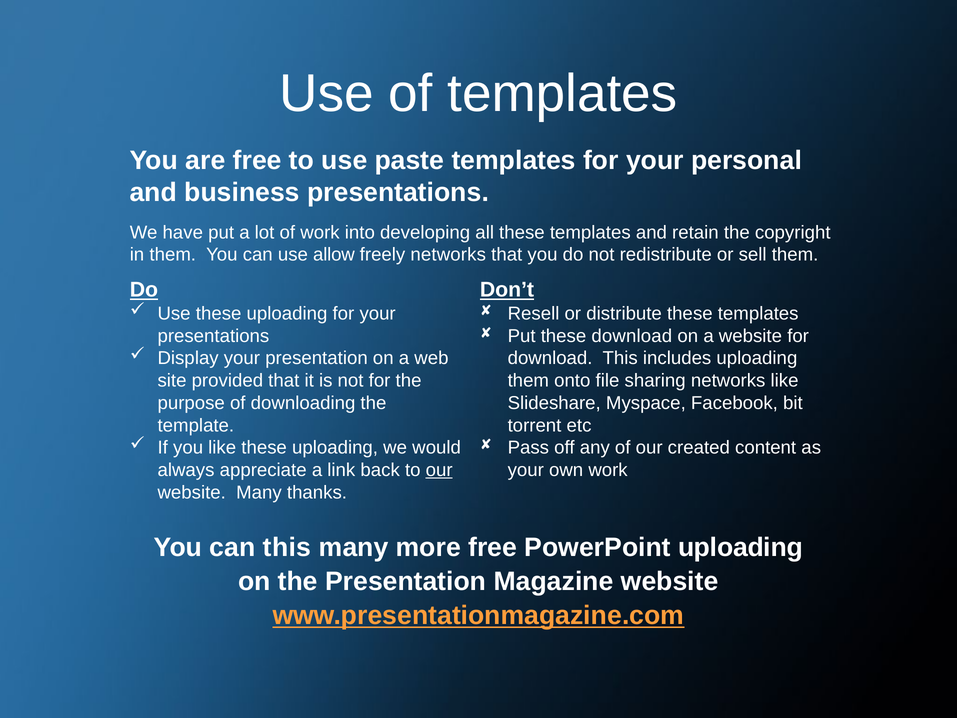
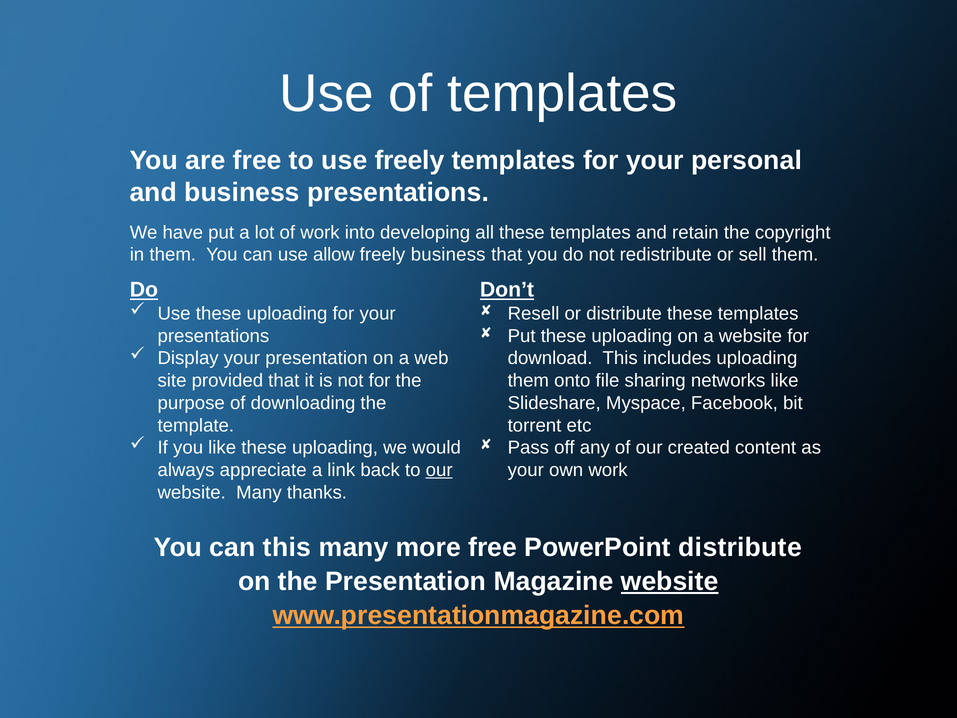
use paste: paste -> freely (410, 160)
freely networks: networks -> business (448, 255)
Put these download: download -> uploading (632, 336)
PowerPoint uploading: uploading -> distribute (740, 547)
website underline: none -> present (670, 581)
